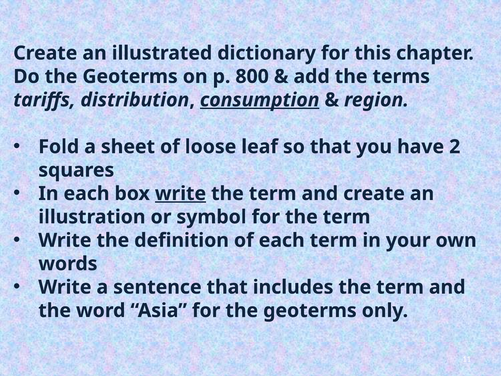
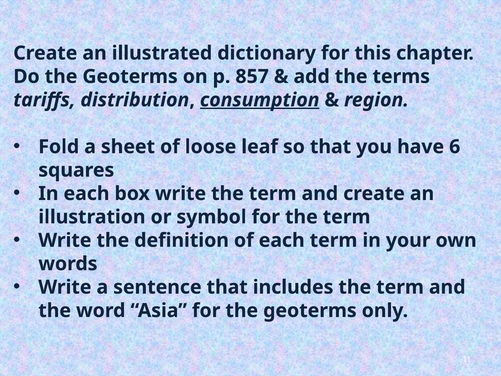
800: 800 -> 857 (252, 76)
2: 2 -> 6 (455, 147)
write underline: present -> none (180, 193)
